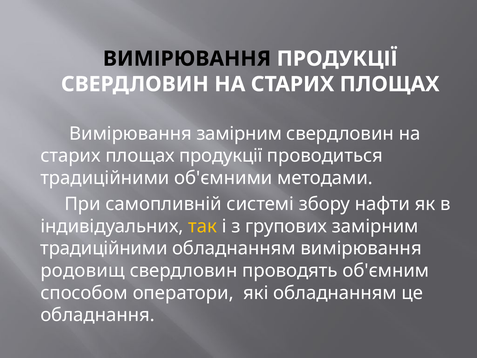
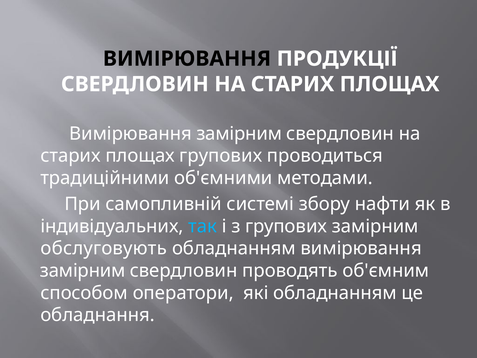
площах продукції: продукції -> групових (221, 156)
так colour: yellow -> light blue (203, 226)
традиційними: традиційними -> обслуговують (104, 248)
родовищ: родовищ -> замірним (83, 271)
